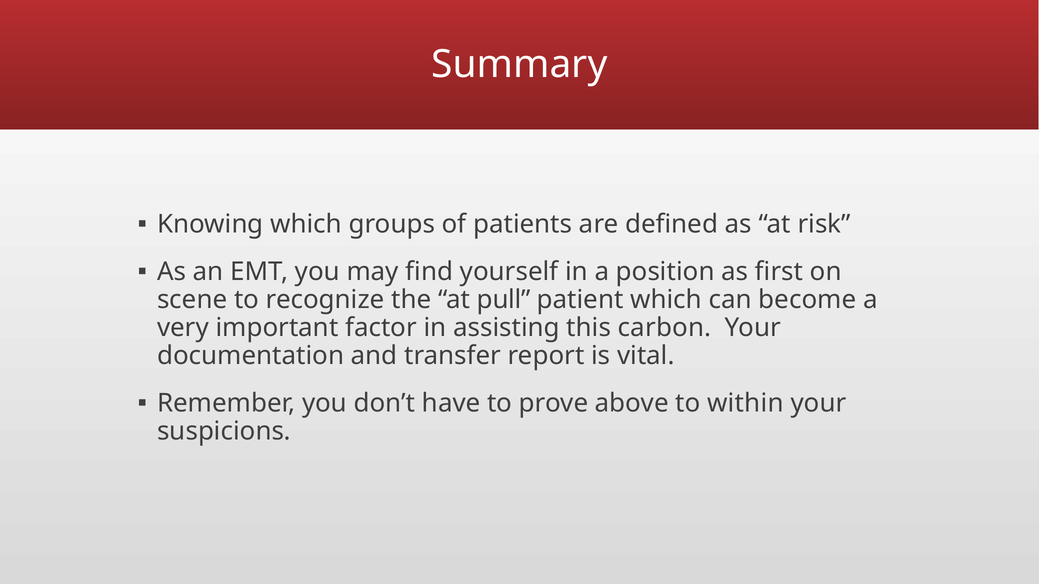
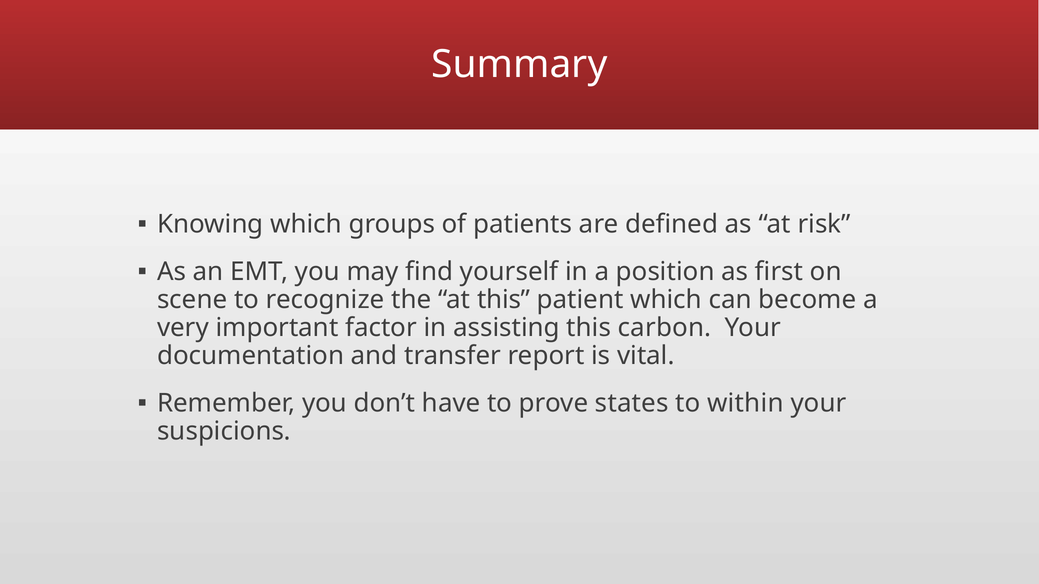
at pull: pull -> this (504, 300)
above: above -> states (632, 403)
